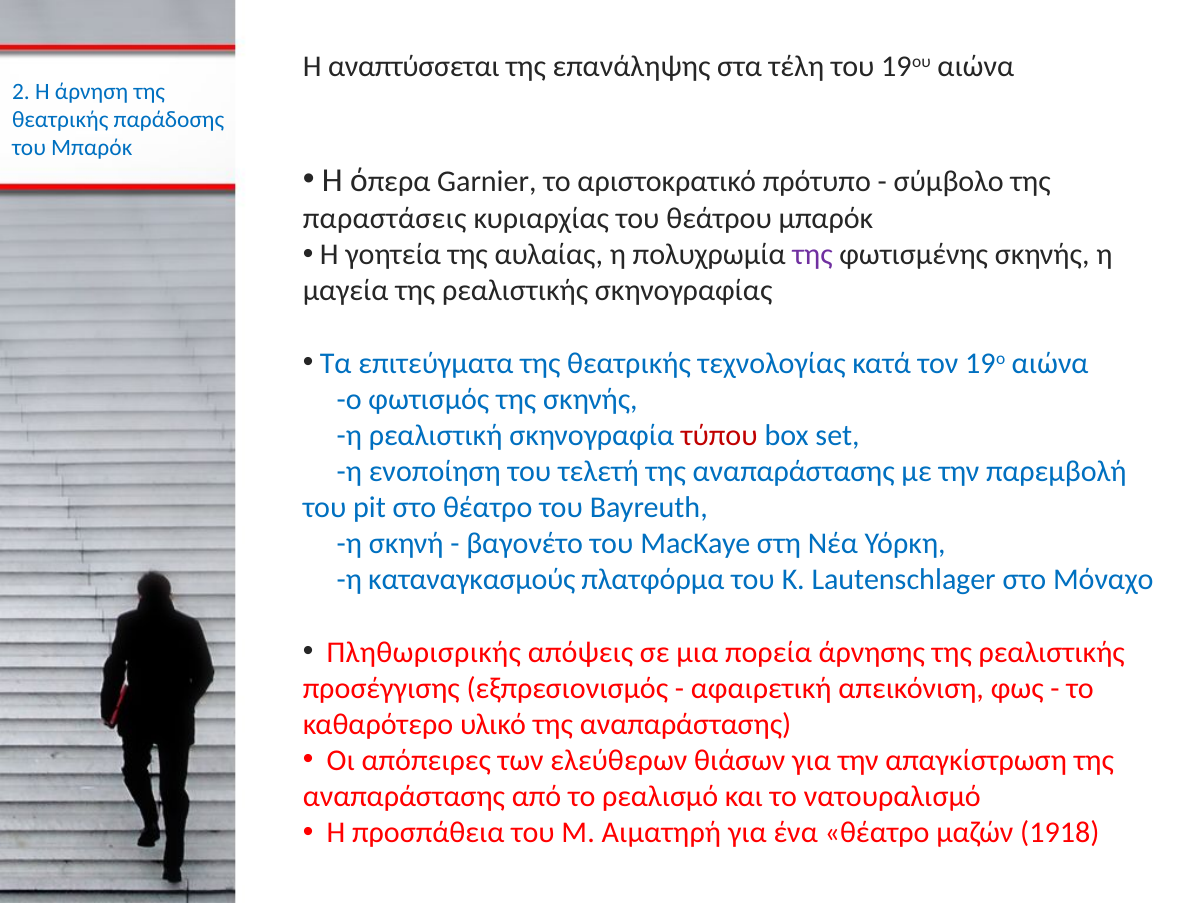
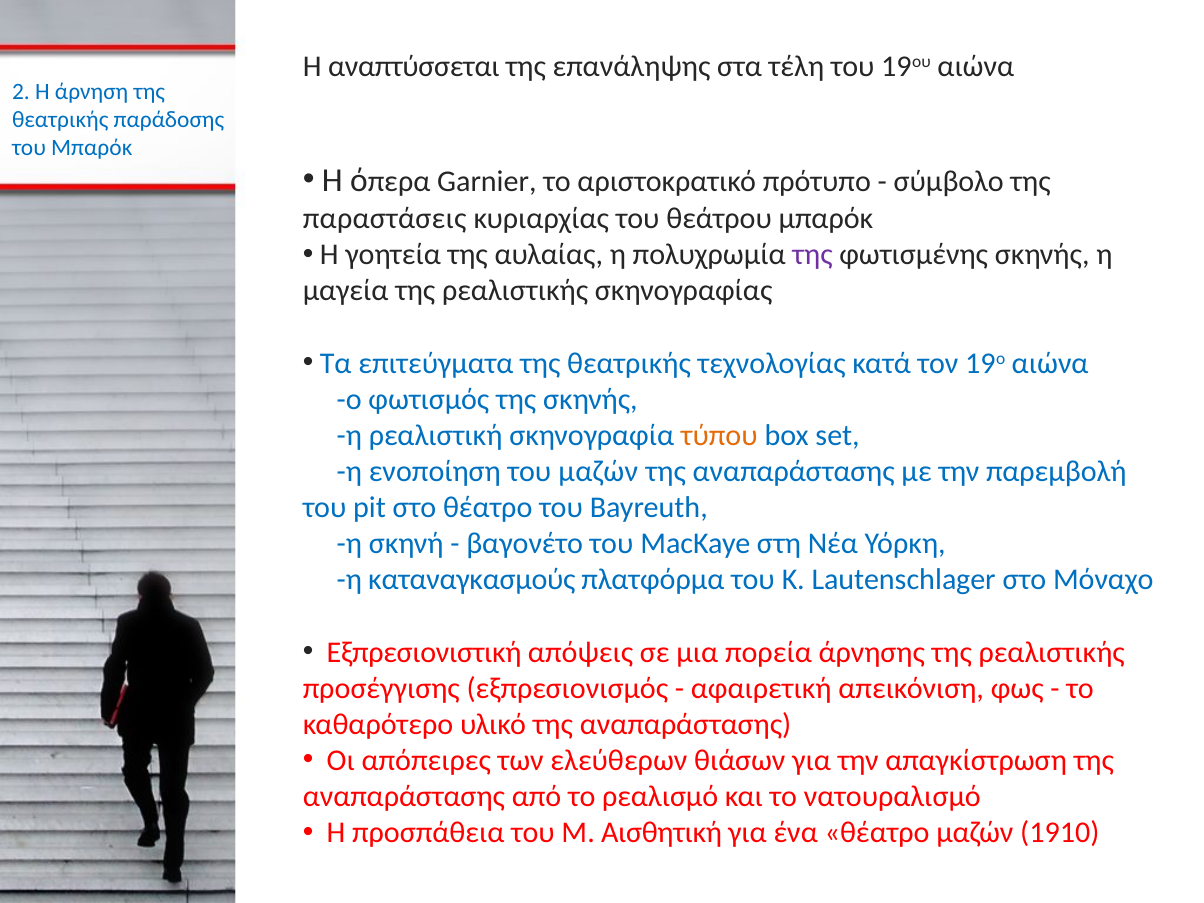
τύπου colour: red -> orange (719, 435)
του τελετή: τελετή -> μαζών (598, 472)
Πληθωρισρικής: Πληθωρισρικής -> Εξπρεσιονιστική (424, 652)
Αιματηρή: Αιματηρή -> Αισθητική (662, 833)
1918: 1918 -> 1910 (1060, 833)
